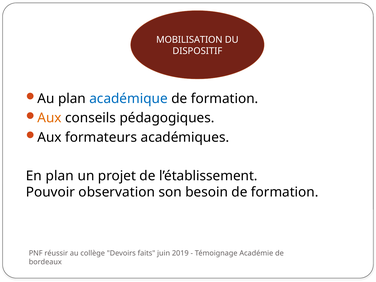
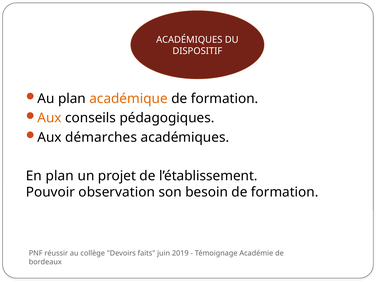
MOBILISATION: MOBILISATION -> ACADÉMIQUES (189, 40)
académique colour: blue -> orange (129, 99)
formateurs: formateurs -> démarches (101, 137)
